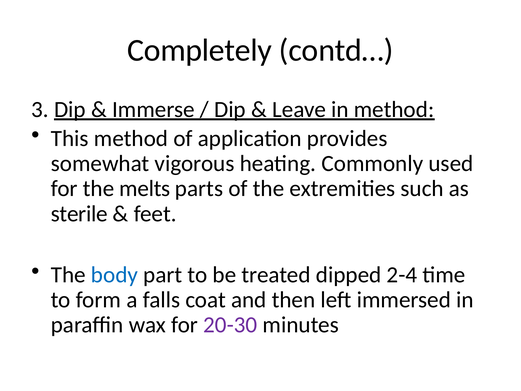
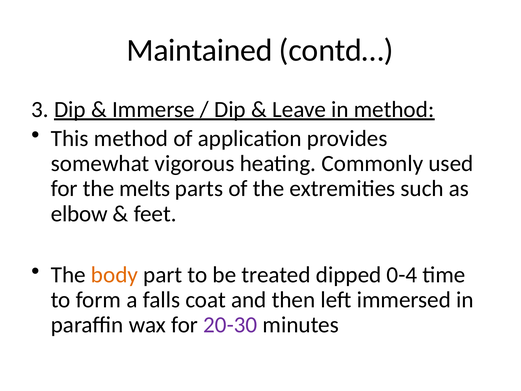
Completely: Completely -> Maintained (200, 50)
sterile: sterile -> elbow (79, 214)
body colour: blue -> orange (114, 275)
2-4: 2-4 -> 0-4 (402, 275)
